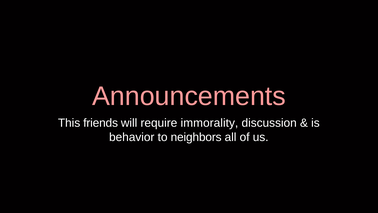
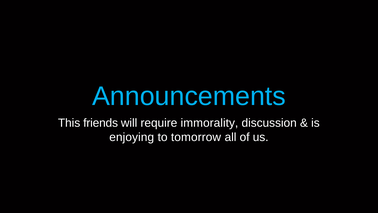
Announcements colour: pink -> light blue (189, 96)
behavior: behavior -> enjoying (132, 137)
neighbors: neighbors -> tomorrow (196, 137)
